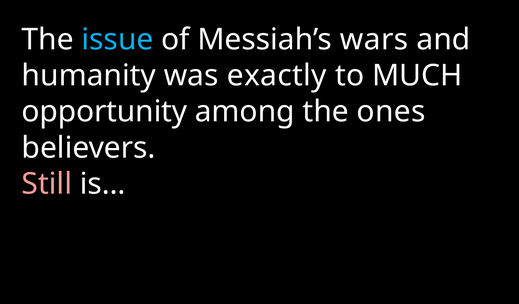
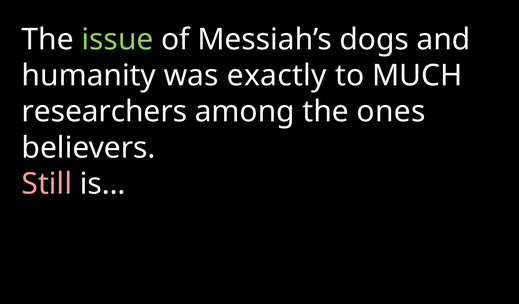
issue colour: light blue -> light green (118, 40)
wars: wars -> dogs (374, 40)
opportunity: opportunity -> researchers (104, 112)
